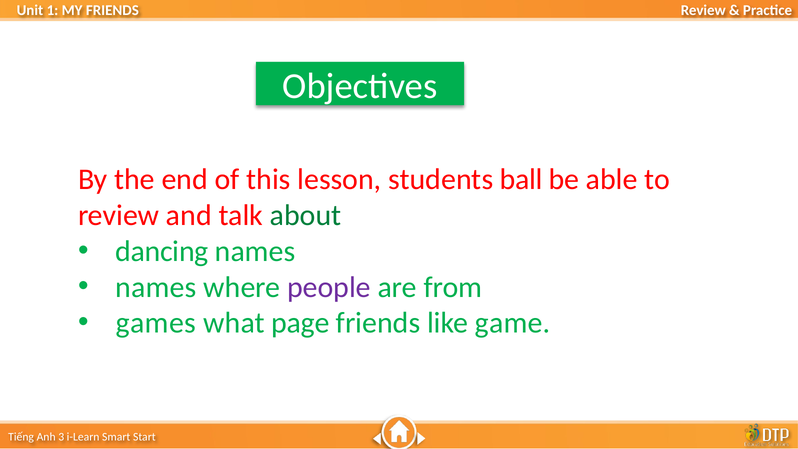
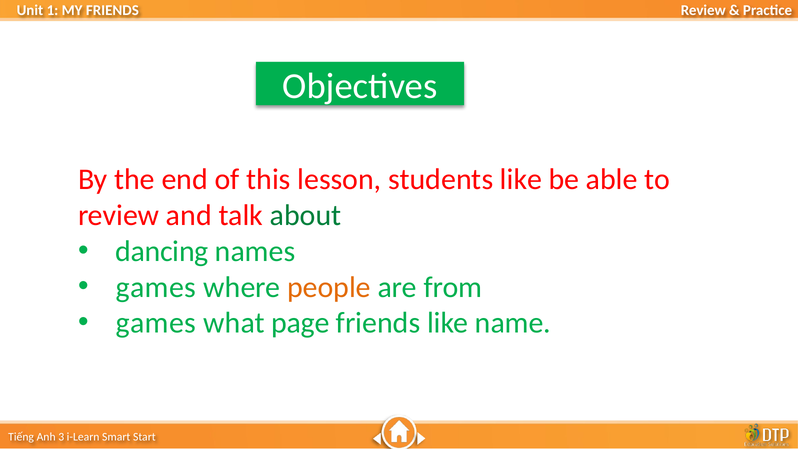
ball: ball -> like (521, 179)
names: names -> games (156, 287)
people colour: purple -> orange (329, 287)
game: game -> name (513, 323)
